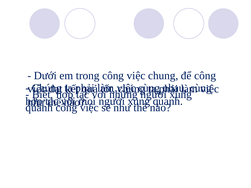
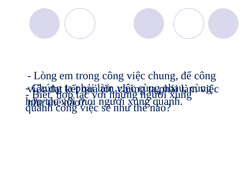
Dưới: Dưới -> Lòng (45, 76)
